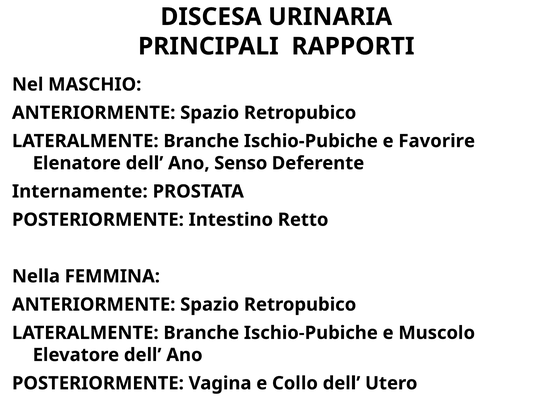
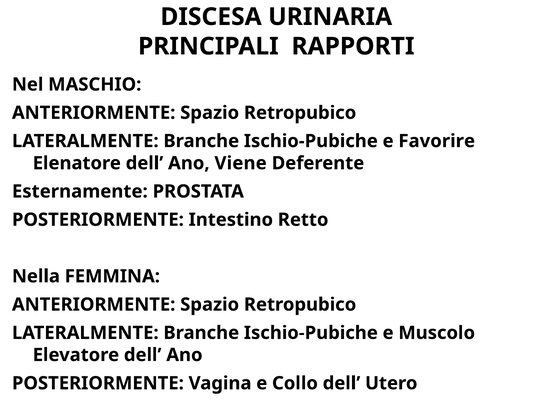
Senso: Senso -> Viene (241, 163)
Internamente: Internamente -> Esternamente (80, 191)
